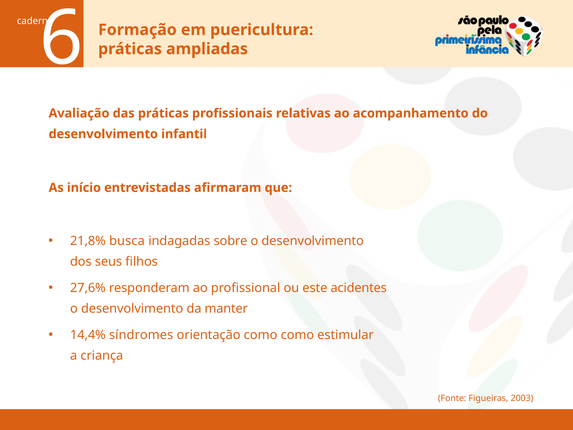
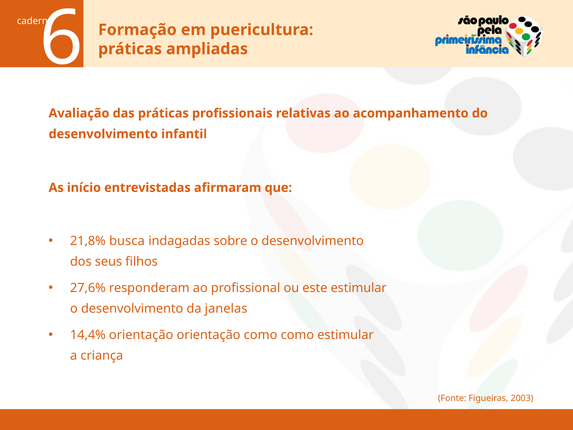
este acidentes: acidentes -> estimular (359, 288)
manter: manter -> janelas (226, 308)
14,4% síndromes: síndromes -> orientação (141, 335)
